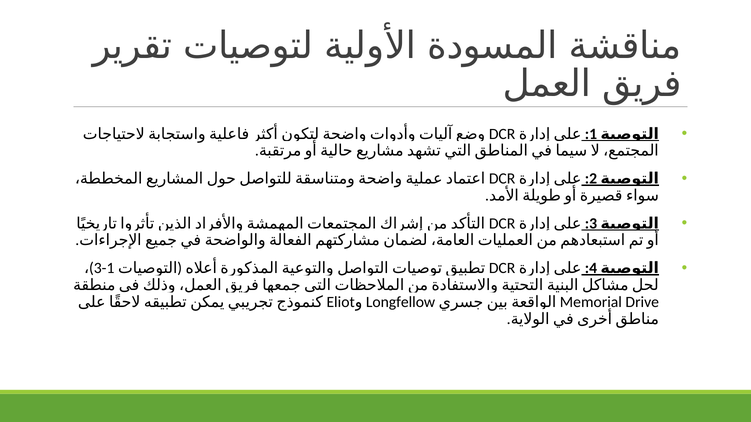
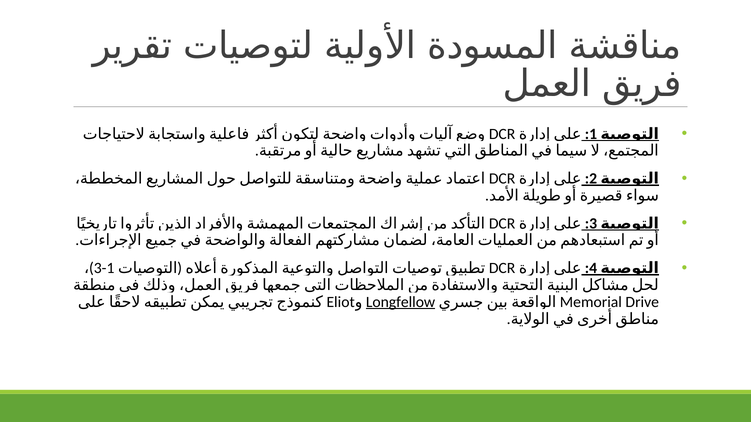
Longfellow underline: none -> present (401, 302)
